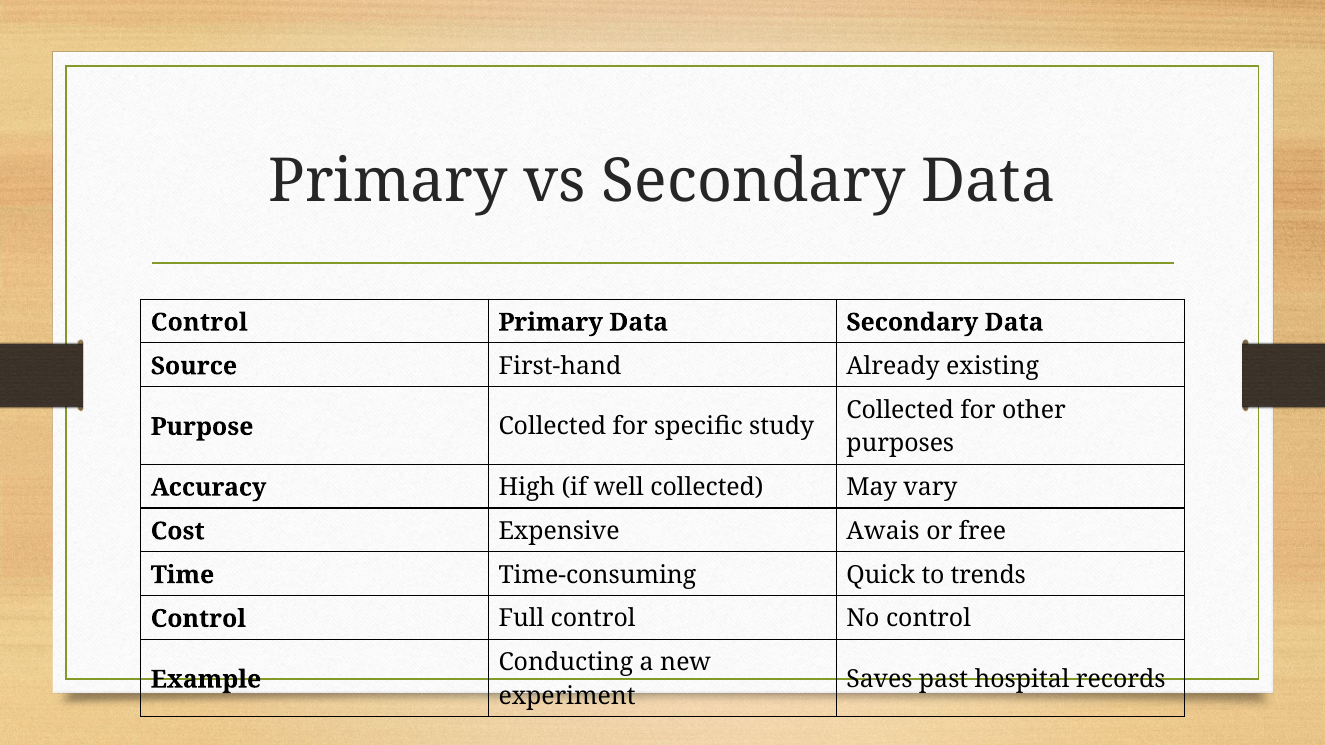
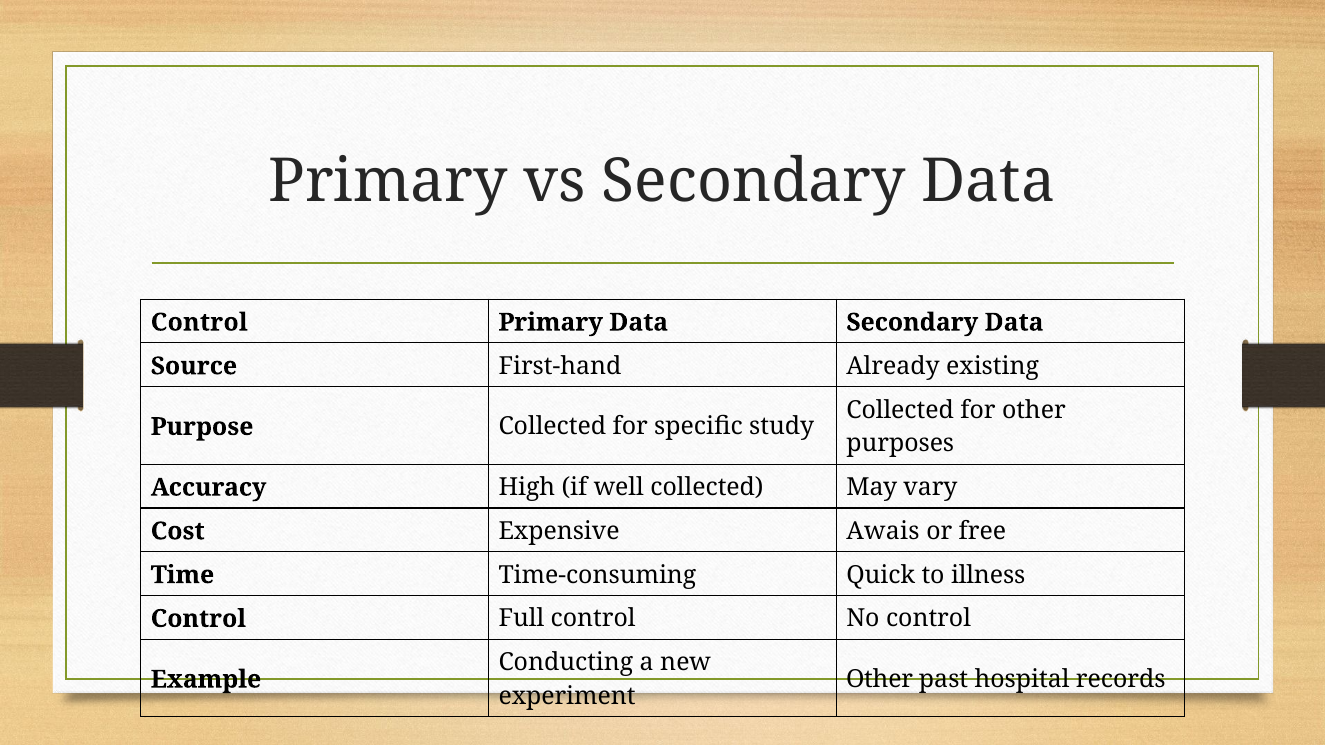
trends: trends -> illness (988, 575)
Saves: Saves -> Other (880, 680)
